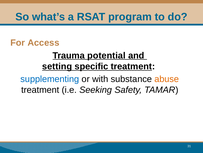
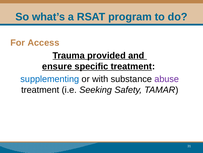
potential: potential -> provided (106, 55)
setting: setting -> ensure (57, 66)
abuse colour: orange -> purple (167, 79)
